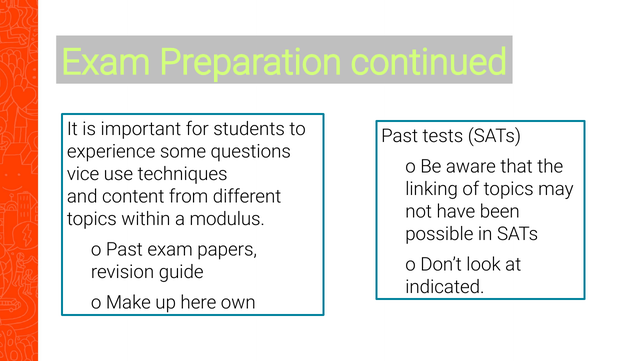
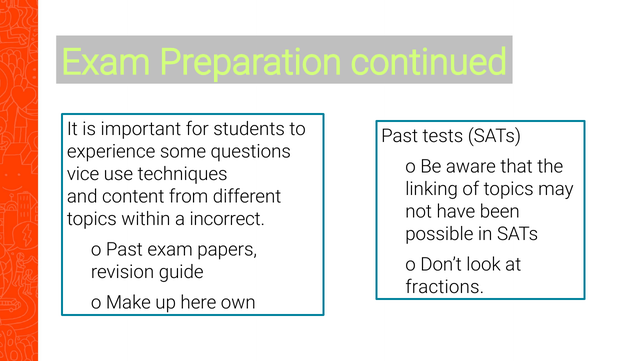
modulus: modulus -> incorrect (227, 219)
indicated: indicated -> fractions (445, 287)
